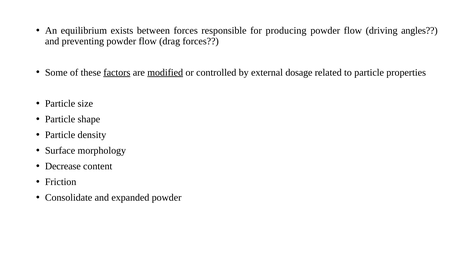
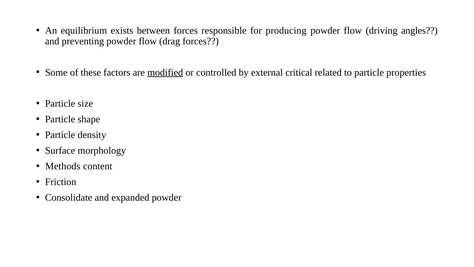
factors underline: present -> none (117, 72)
dosage: dosage -> critical (299, 72)
Decrease: Decrease -> Methods (63, 166)
